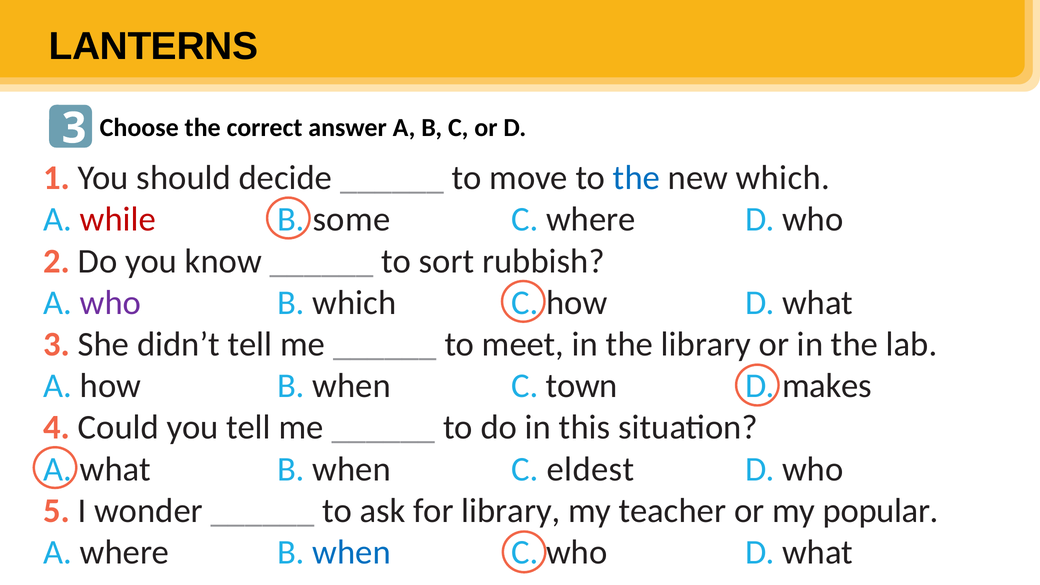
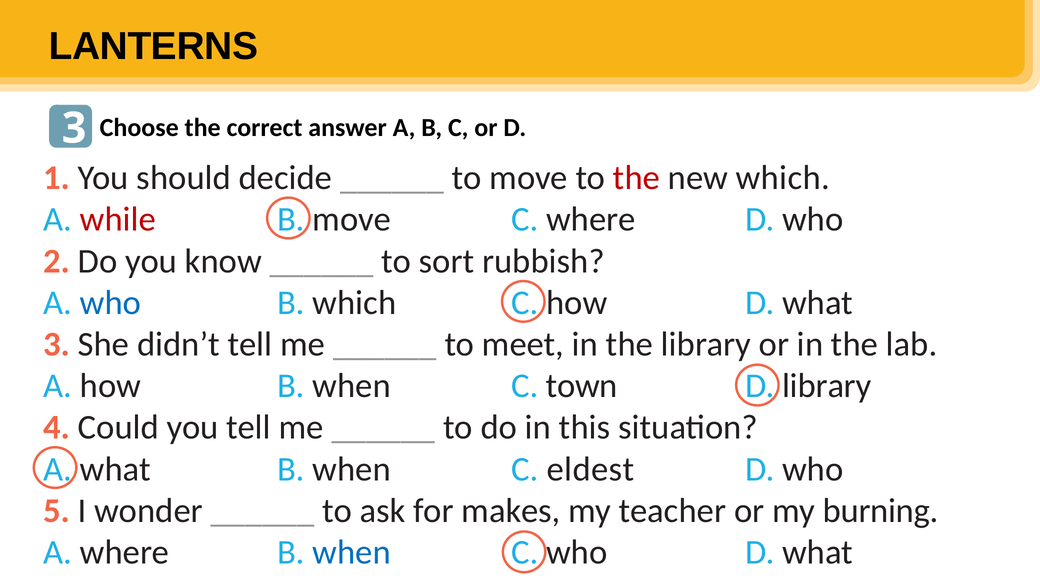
the colour: blue -> red (636, 178)
B some: some -> move (352, 219)
who colour: purple -> blue (111, 303)
D makes: makes -> library (827, 386)
for library: library -> makes (511, 511)
popular: popular -> burning (881, 511)
